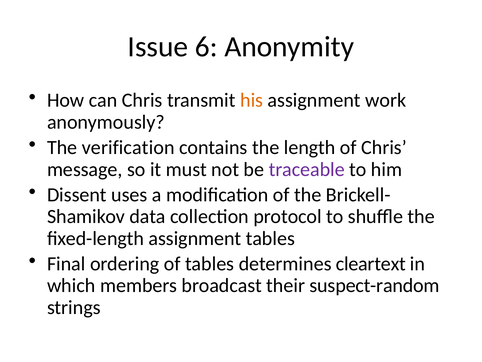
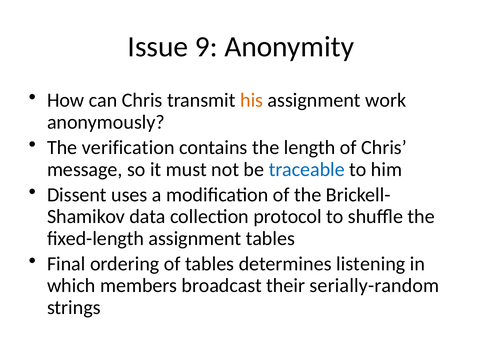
6: 6 -> 9 (206, 47)
traceable colour: purple -> blue (307, 169)
cleartext: cleartext -> listening (371, 264)
suspect-random: suspect-random -> serially-random (374, 285)
